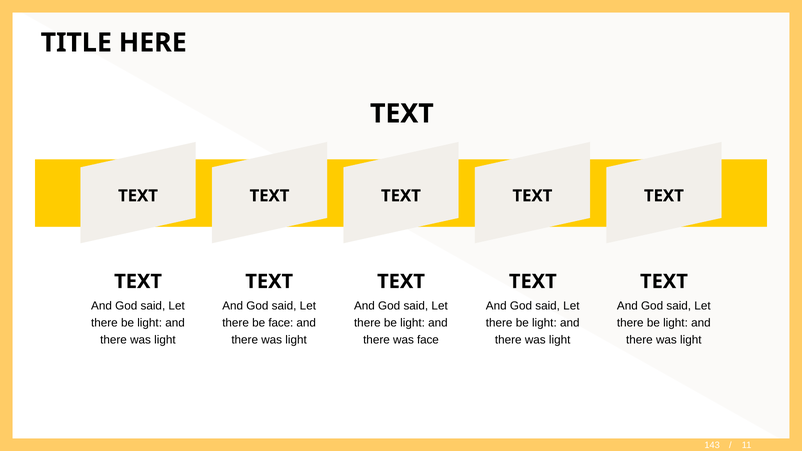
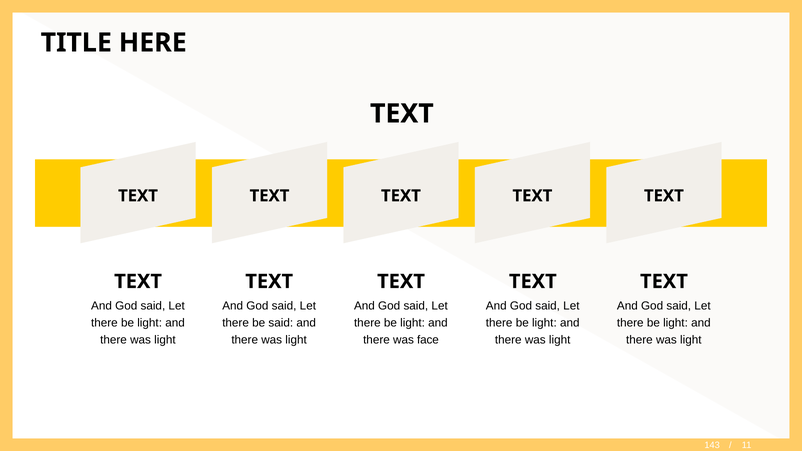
be face: face -> said (281, 323)
